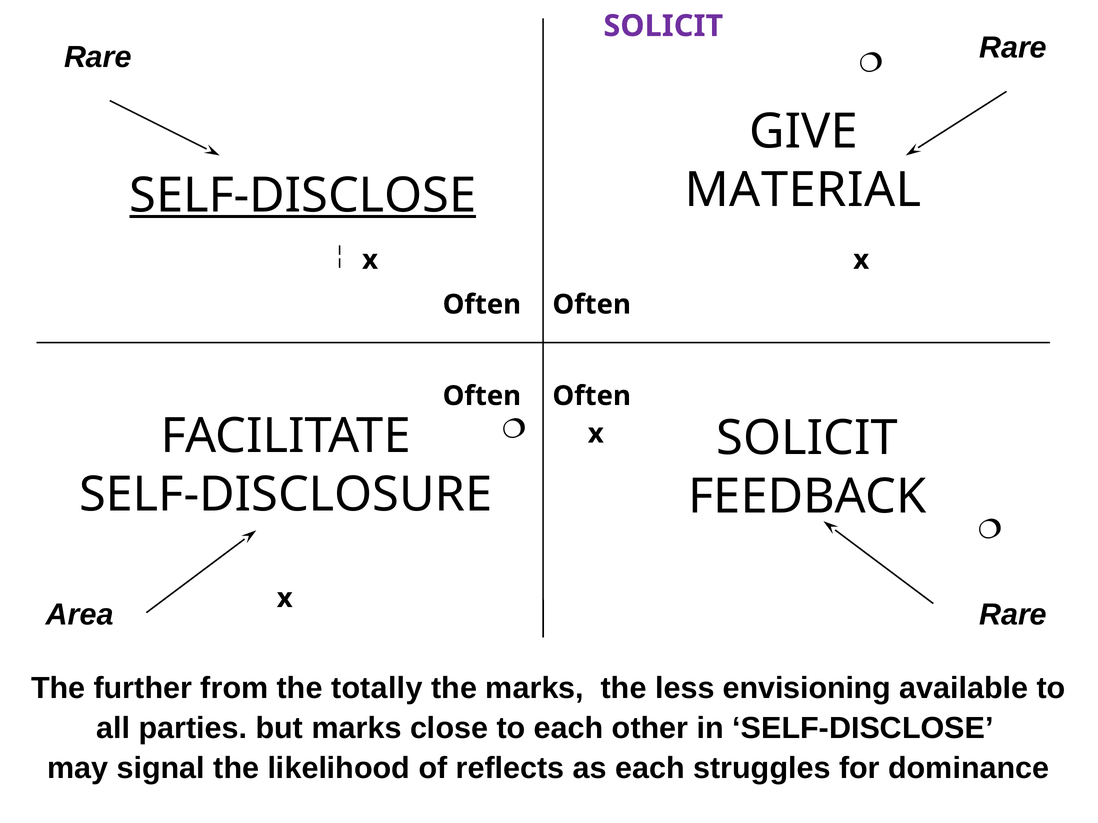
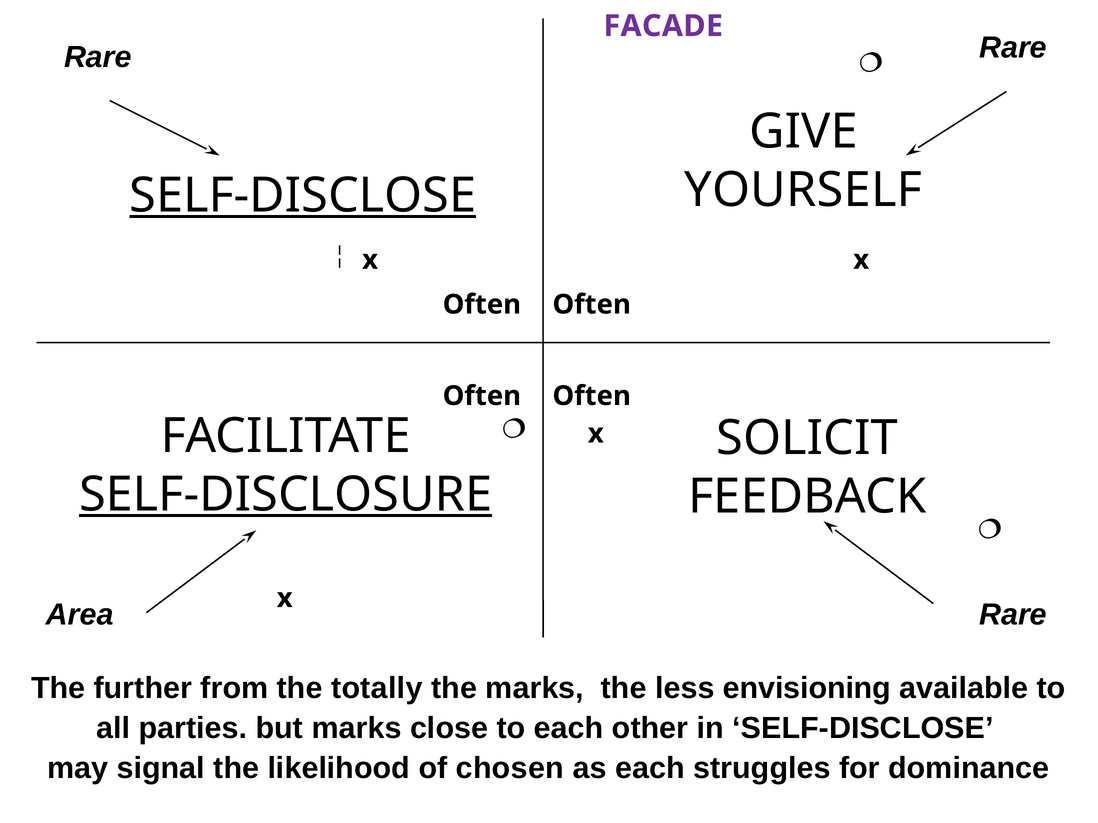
SOLICIT: SOLICIT -> FACADE (663, 26)
MATERIAL: MATERIAL -> YOURSELF (803, 190)
SELF-DISCLOSURE underline: none -> present (286, 495)
reflects: reflects -> chosen (510, 769)
